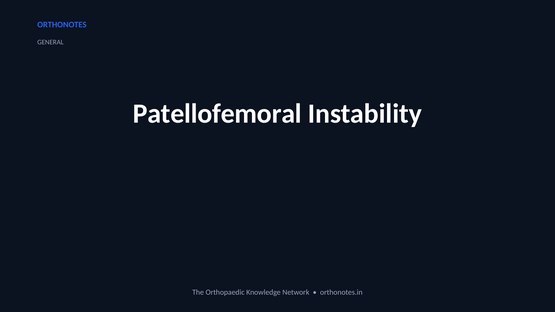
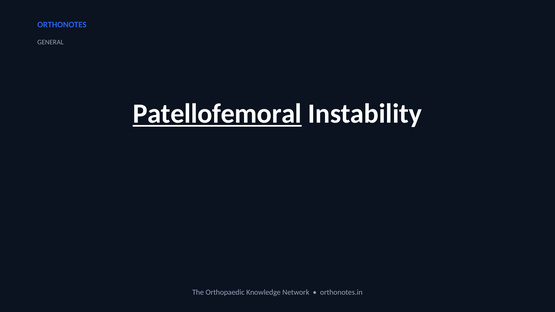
Patellofemoral underline: none -> present (217, 114)
